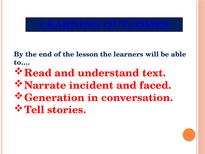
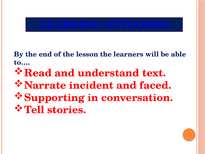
Generation: Generation -> Supporting (54, 97)
